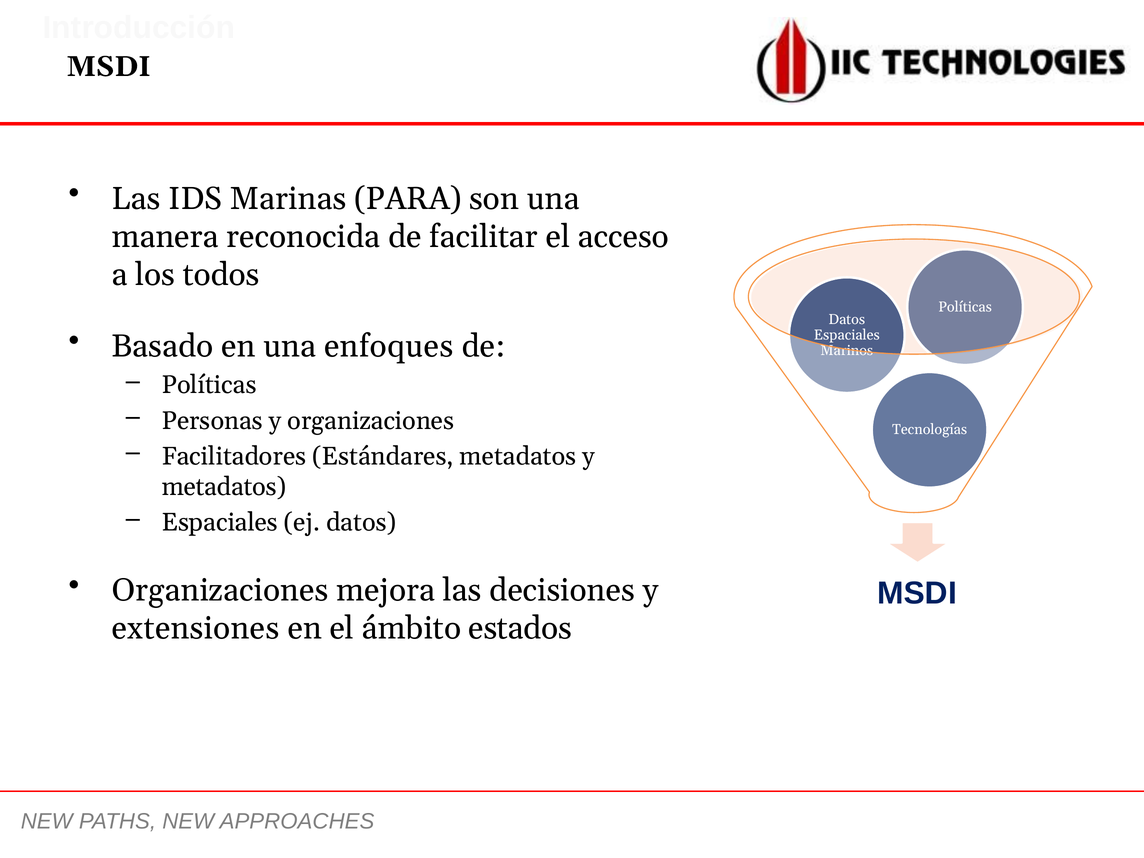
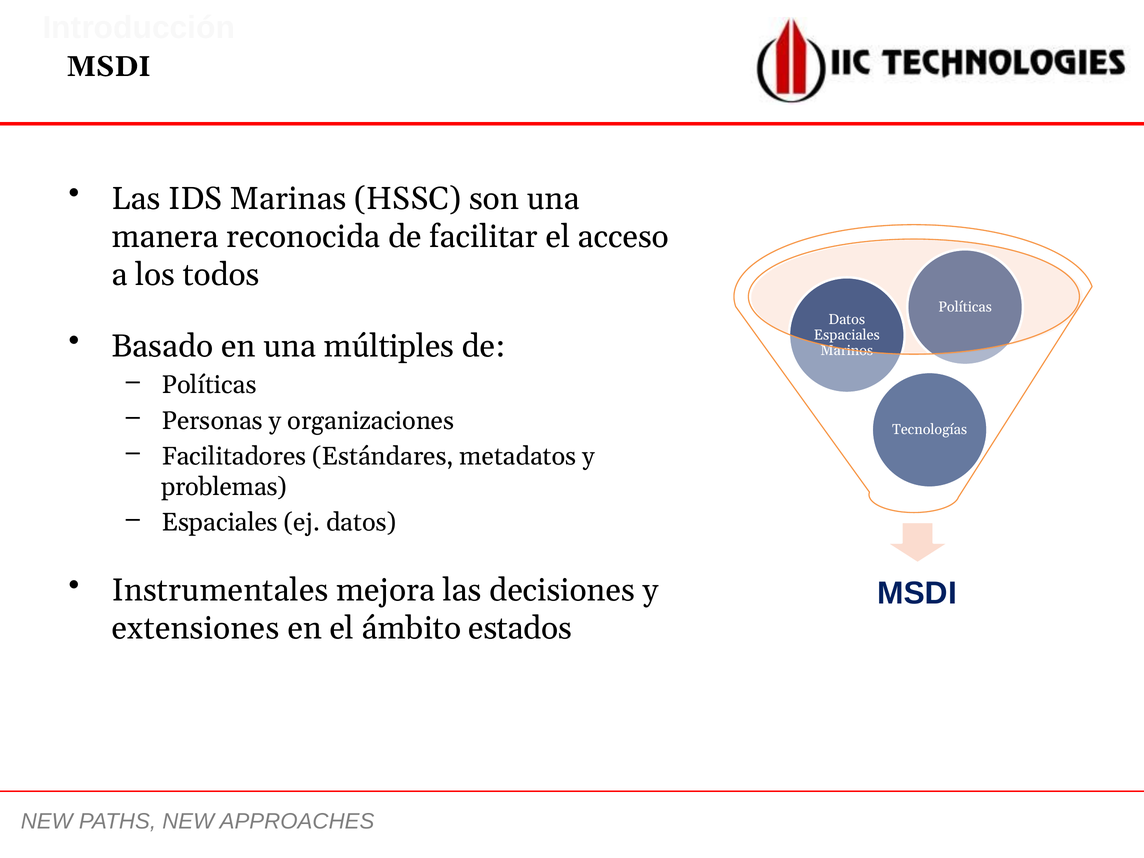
PARA: PARA -> HSSC (408, 199)
enfoques: enfoques -> múltiples (389, 346)
metadatos: metadatos -> problemas (224, 487)
Organizaciones: Organizaciones -> Instrumentales (220, 590)
